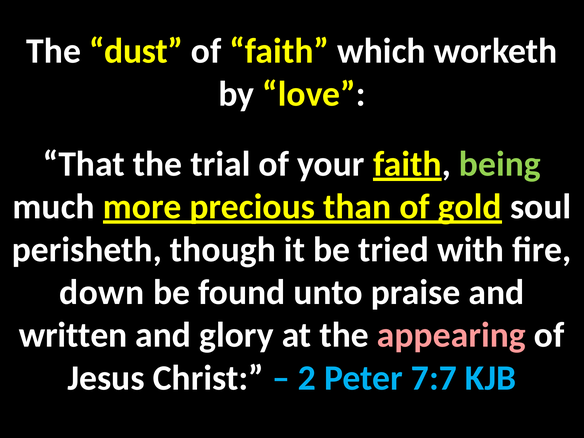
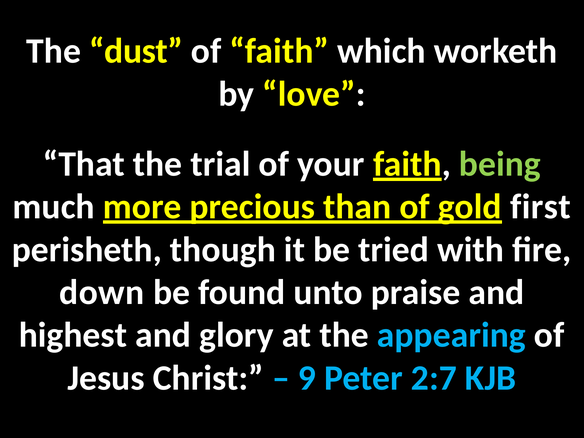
soul: soul -> first (540, 207)
written: written -> highest (73, 335)
appearing colour: pink -> light blue (451, 335)
2: 2 -> 9 (307, 378)
7:7: 7:7 -> 2:7 (434, 378)
